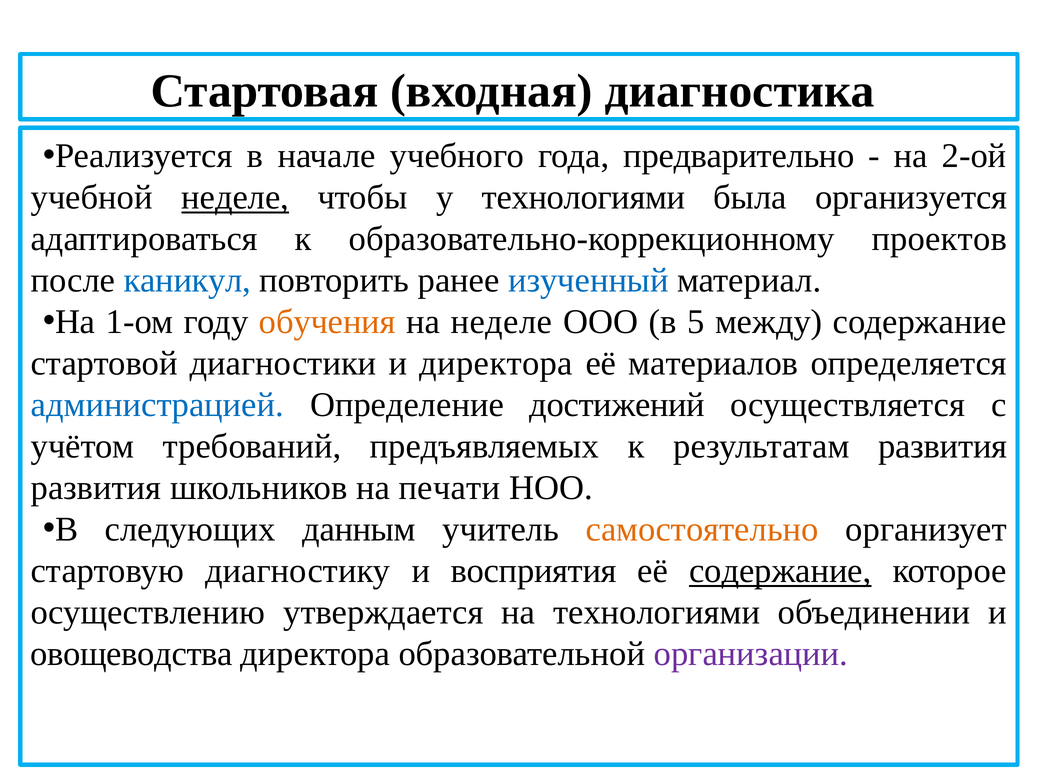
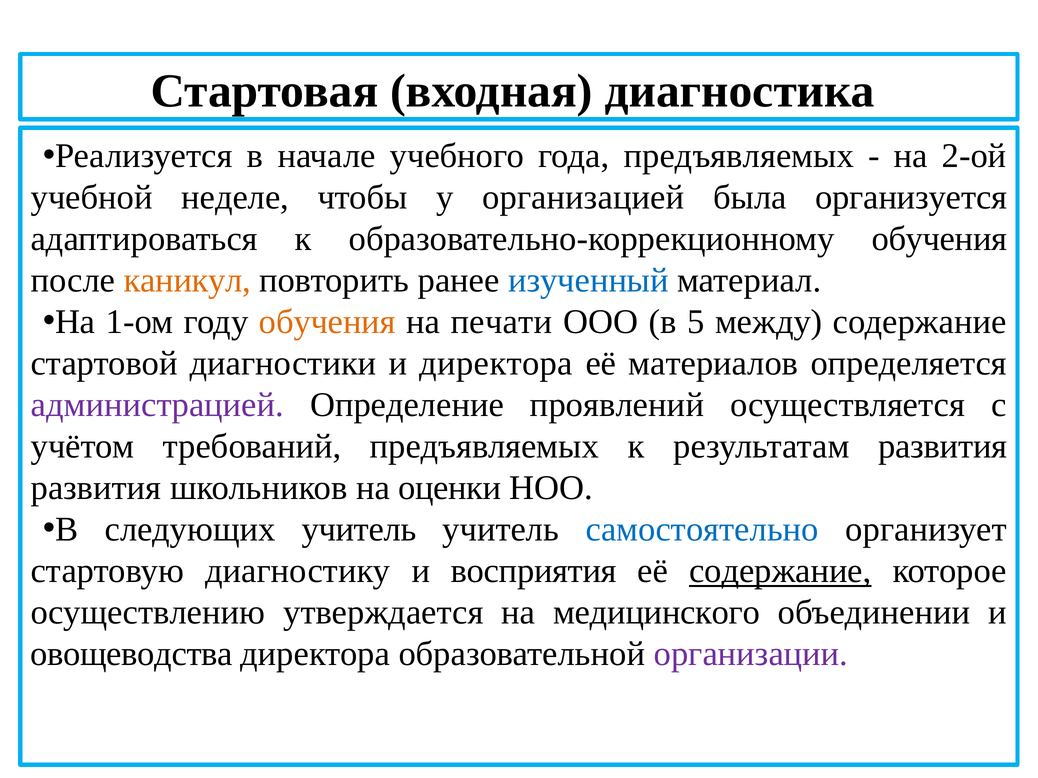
года предварительно: предварительно -> предъявляемых (739, 156)
неделе underline: present -> none (235, 198)
у технологиями: технологиями -> организацией (583, 198)
образовательно-коррекционному проектов: проектов -> обучения (939, 239)
каникул colour: blue -> orange (187, 281)
на неделе: неделе -> печати (501, 322)
администрацией colour: blue -> purple (157, 405)
достижений: достижений -> проявлений (617, 405)
печати: печати -> оценки (450, 488)
следующих данным: данным -> учитель (359, 530)
самостоятельно colour: orange -> blue (702, 530)
на технологиями: технологиями -> медицинского (657, 613)
